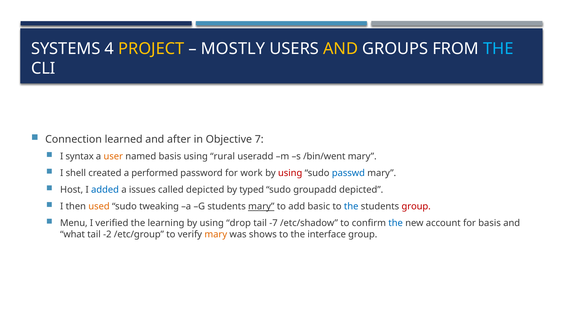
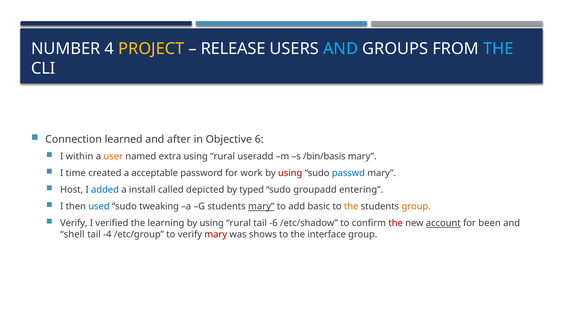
SYSTEMS: SYSTEMS -> NUMBER (66, 49)
MOSTLY: MOSTLY -> RELEASE (233, 49)
AND colour: yellow -> light blue (341, 49)
7: 7 -> 6 (259, 139)
syntax: syntax -> within (80, 156)
named basis: basis -> extra (170, 156)
/bin/went: /bin/went -> /bin/basis (324, 156)
shell: shell -> time (76, 173)
performed: performed -> acceptable (155, 173)
issues: issues -> install (142, 190)
groupadd depicted: depicted -> entering (361, 190)
used colour: orange -> blue (99, 206)
the colour: blue -> orange (351, 206)
group colour: red -> orange (416, 206)
Menu: Menu -> Verify (74, 223)
by using drop: drop -> rural (239, 223)
-7: -7 -> -6 (273, 223)
the colour: blue -> red (396, 223)
account underline: none -> present (443, 223)
for basis: basis -> been (490, 223)
what: what -> shell (72, 234)
-2: -2 -> -4 (107, 234)
mary colour: orange -> red (216, 234)
